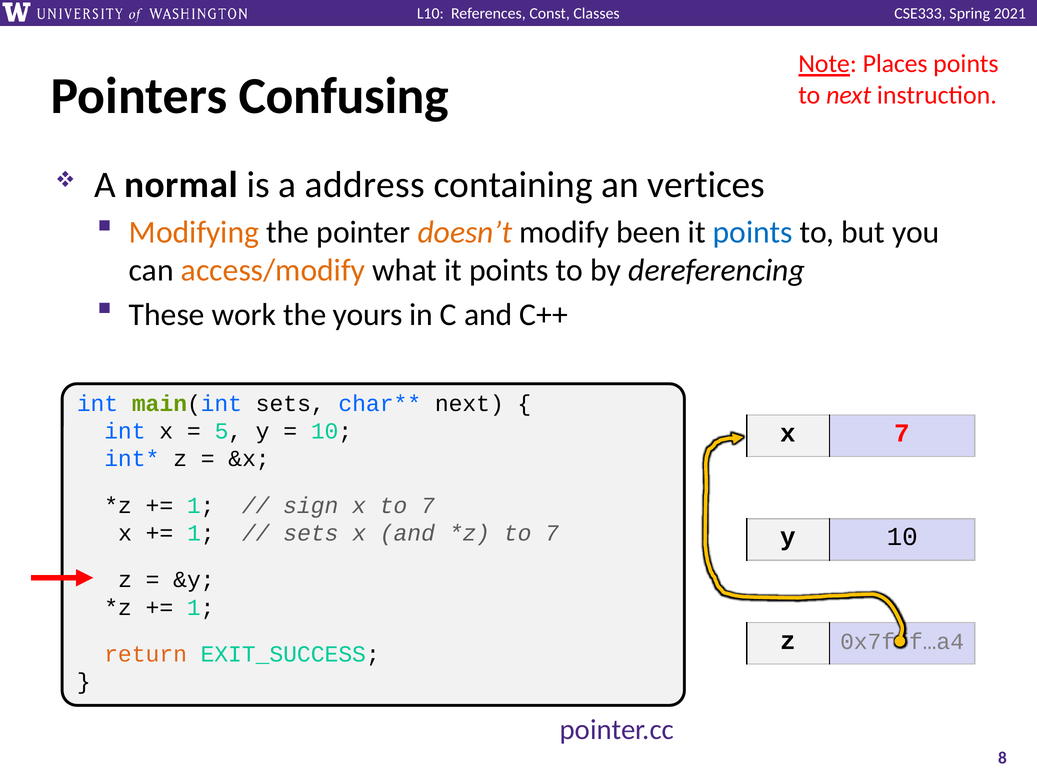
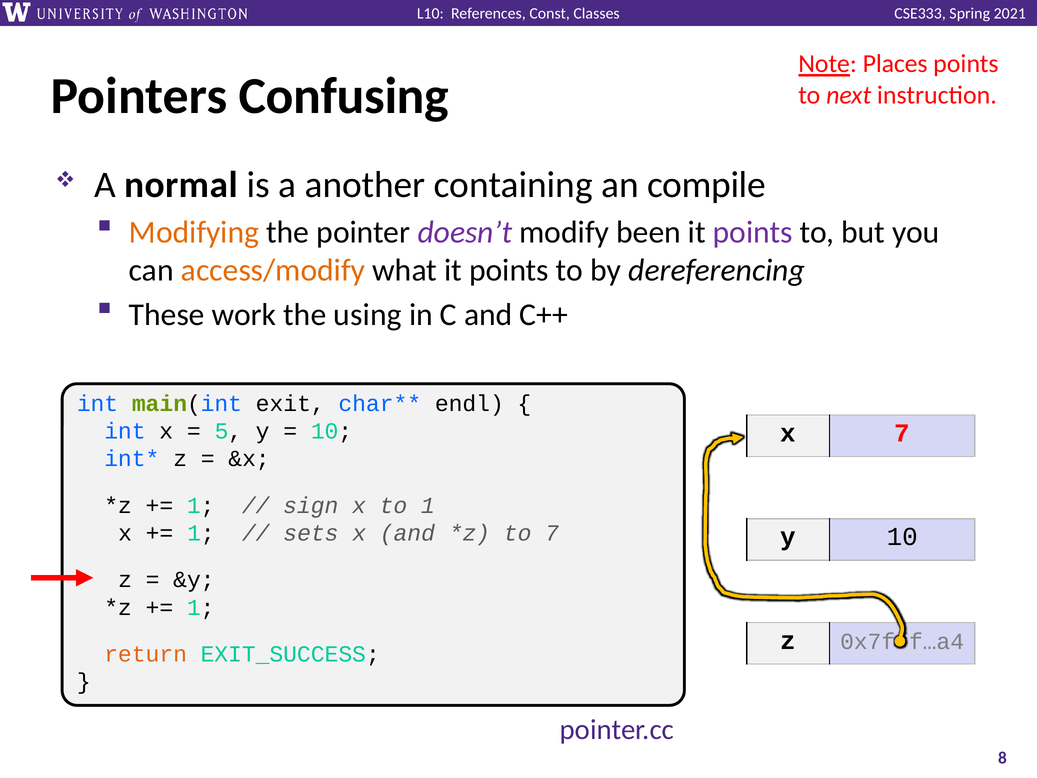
address: address -> another (365, 185)
vertices: vertices -> compile (706, 185)
doesn’t colour: orange -> purple (465, 232)
points colour: blue -> purple (753, 232)
yours: yours -> using (368, 314)
main(int sets: sets -> exit (290, 403)
next: next -> endl (469, 403)
x to 7: 7 -> 1 (428, 505)
